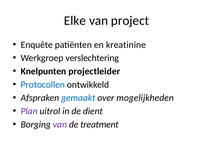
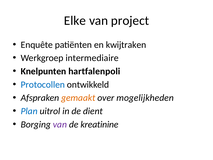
kreatinine: kreatinine -> kwijtraken (126, 45)
verslechtering: verslechtering -> intermediaire (92, 58)
projectleider: projectleider -> hartfalenpoli (94, 71)
gemaakt colour: blue -> orange (78, 98)
Plan colour: purple -> blue (29, 111)
treatment: treatment -> kreatinine (100, 124)
